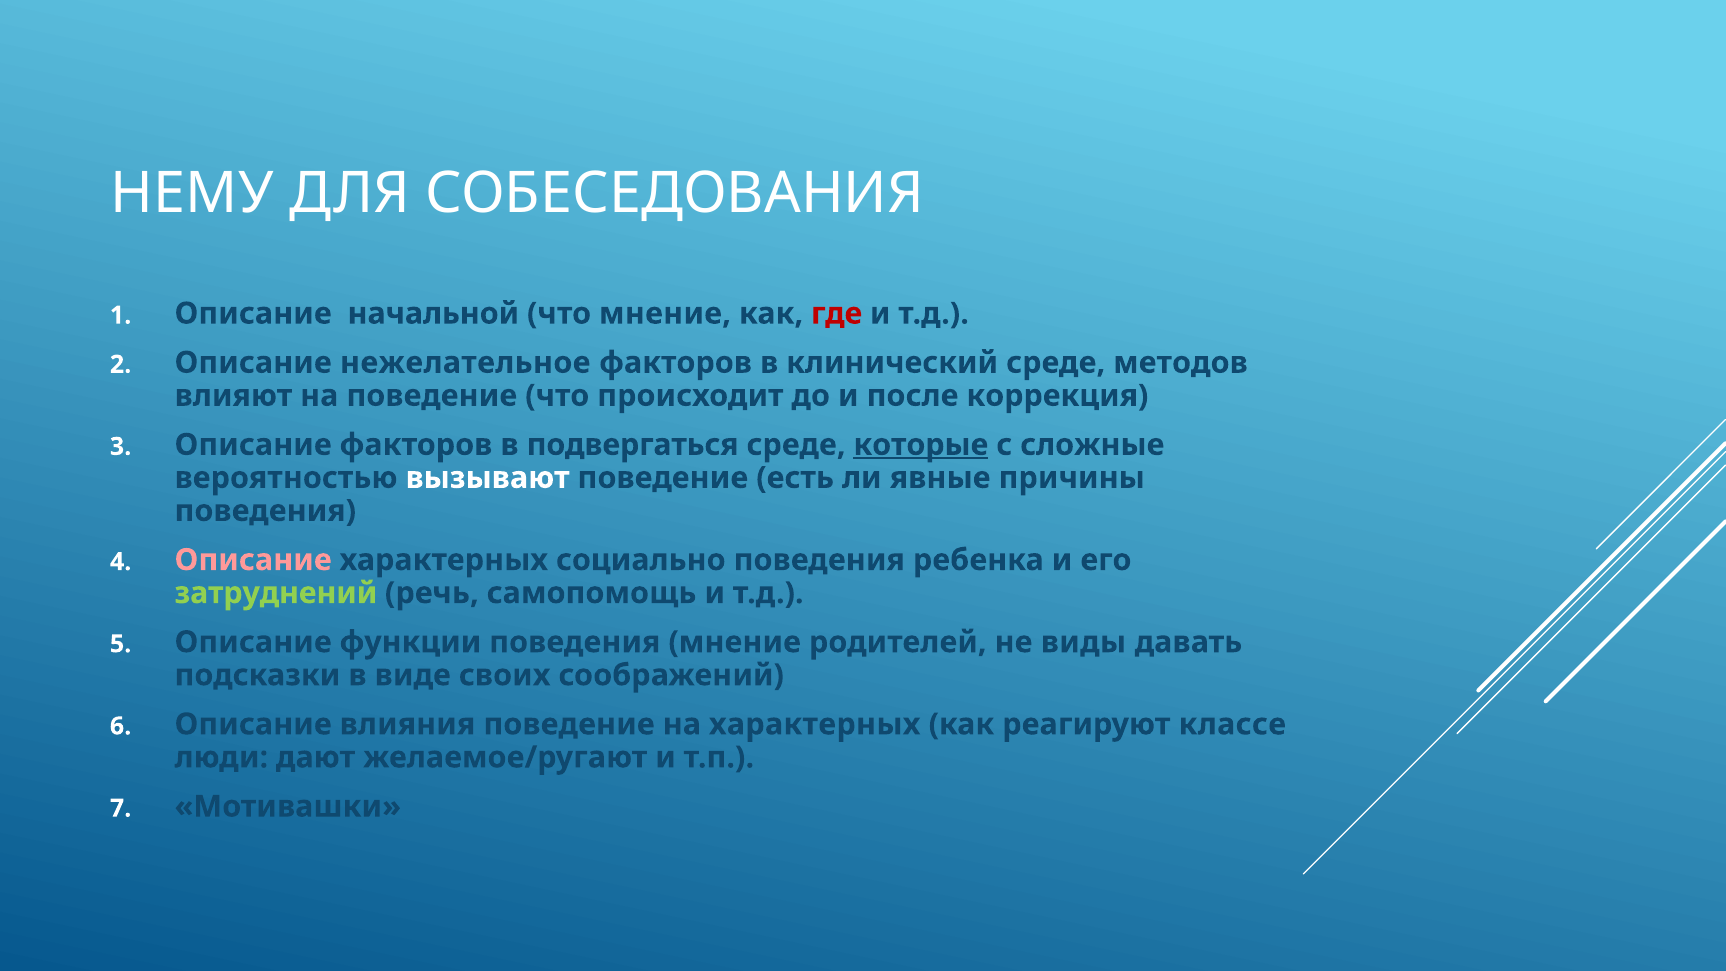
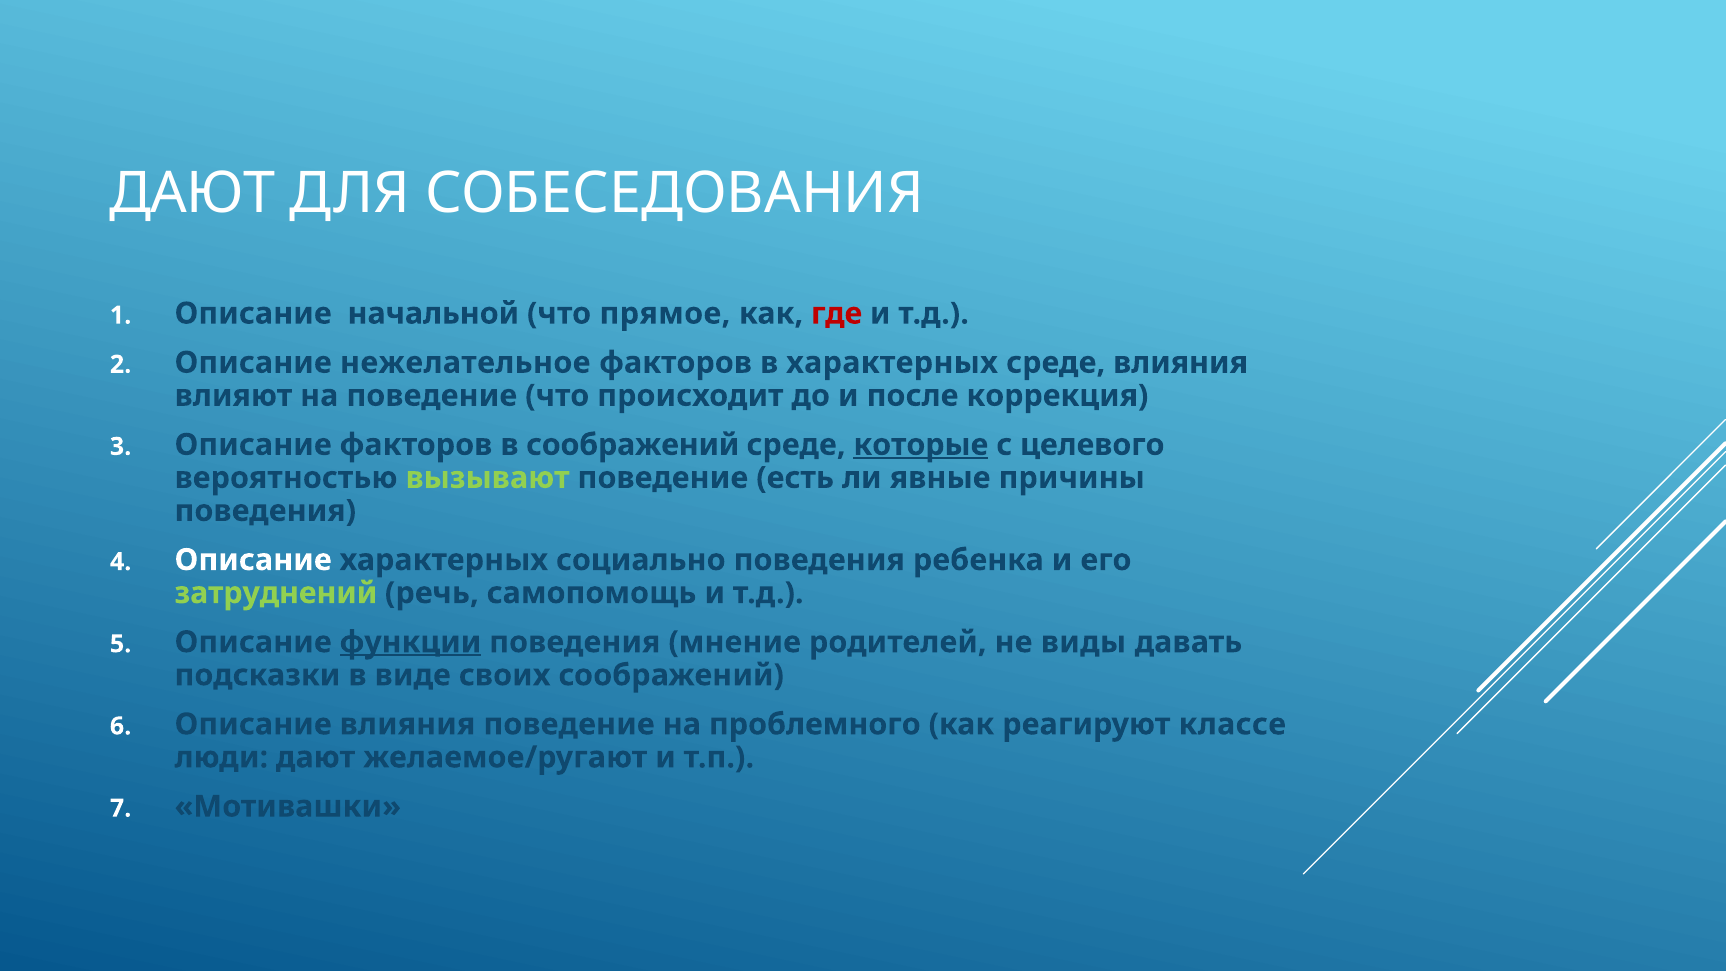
НЕМУ: НЕМУ -> ДАЮТ (193, 193)
что мнение: мнение -> прямое (665, 313)
в клинический: клинический -> характерных (892, 363)
среде методов: методов -> влияния (1181, 363)
в подвергаться: подвергаться -> соображений (633, 445)
сложные: сложные -> целевого (1092, 445)
вызывают colour: white -> light green (488, 478)
Описание colour: pink -> white (253, 560)
функции underline: none -> present (410, 642)
на характерных: характерных -> проблемного (815, 724)
